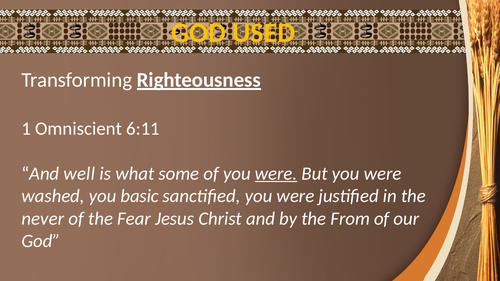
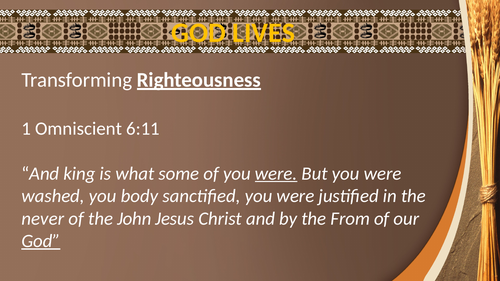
USED: USED -> LIVES (264, 33)
well: well -> king (79, 174)
basic: basic -> body (139, 196)
Fear: Fear -> John (134, 219)
God underline: none -> present (41, 241)
